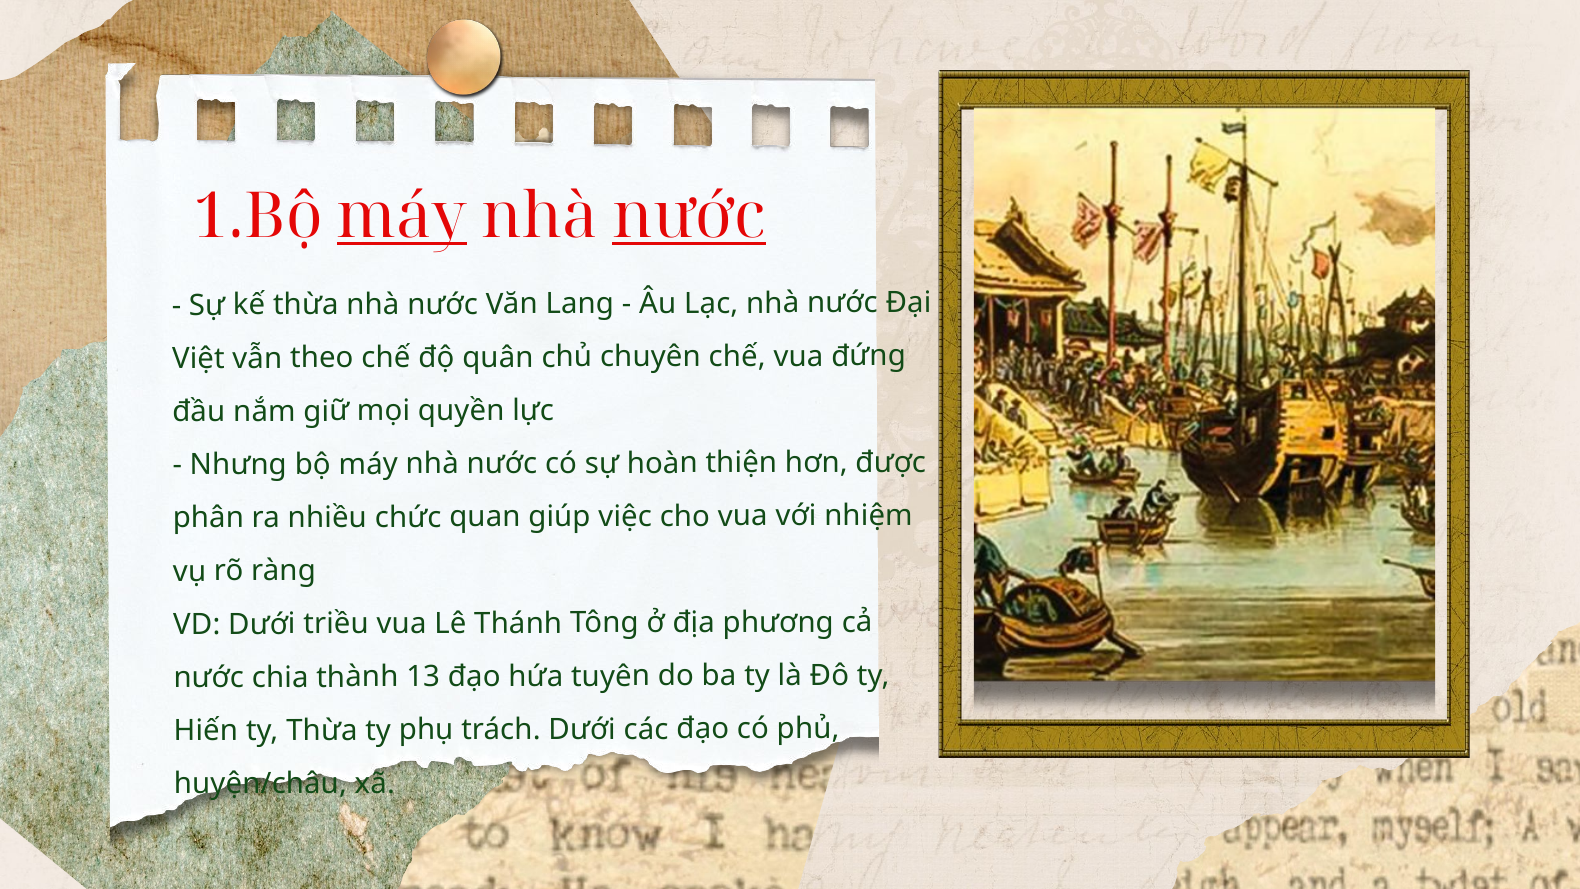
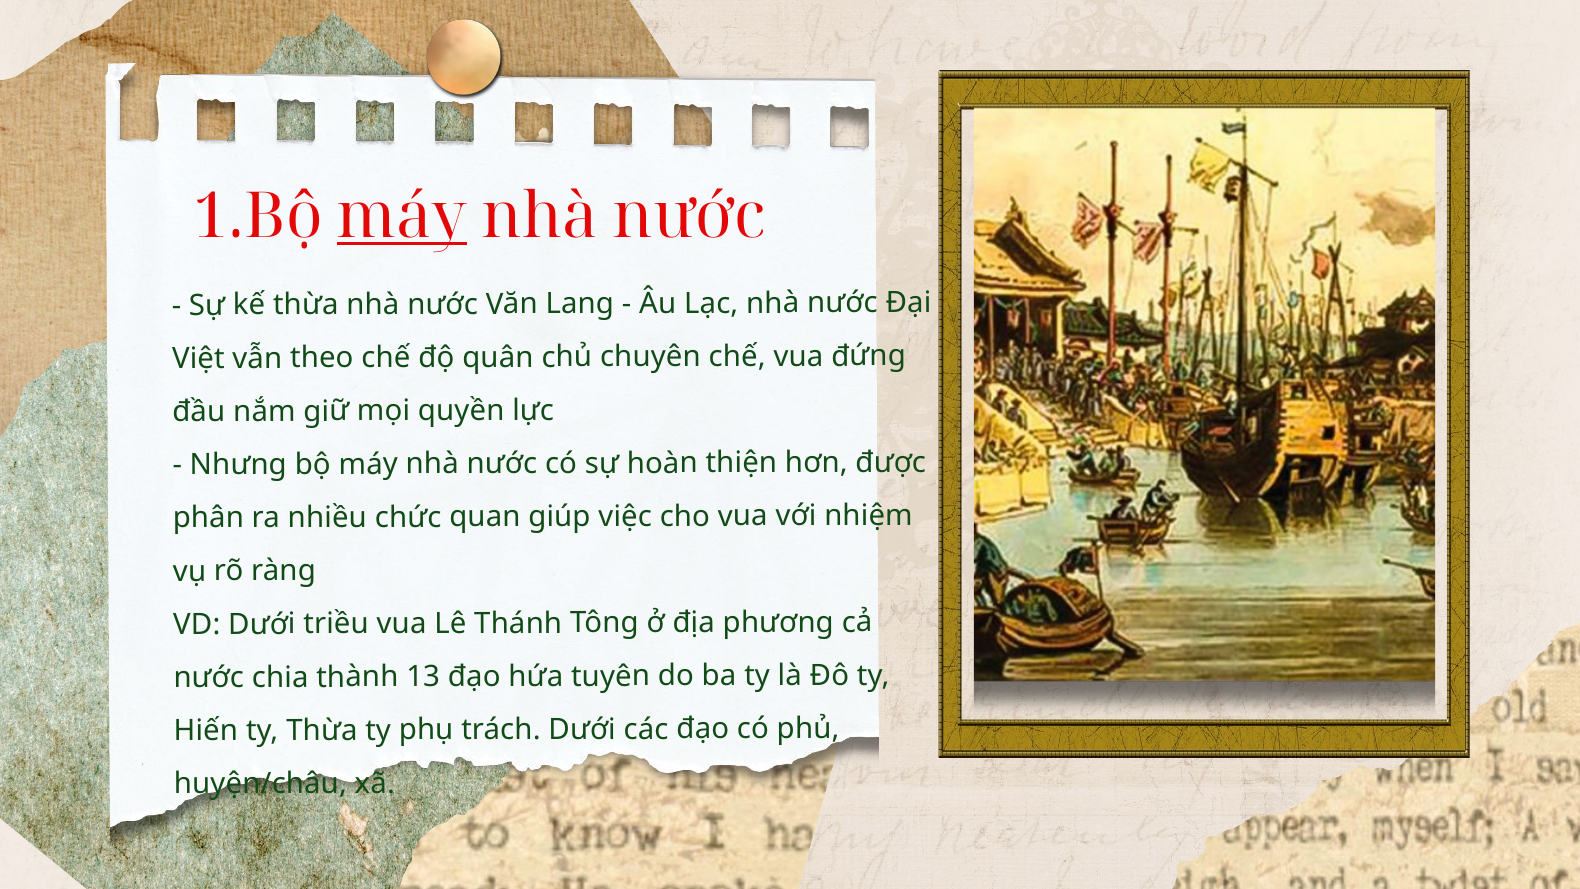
nước underline: present -> none (689, 216)
